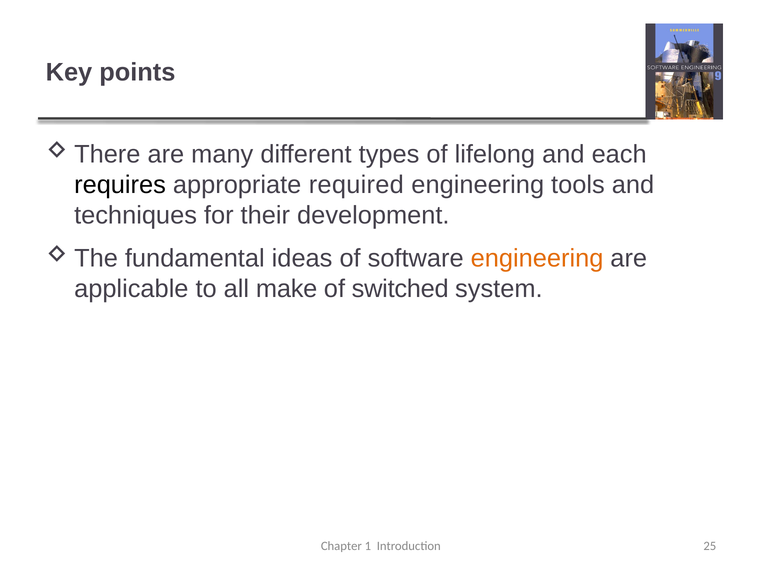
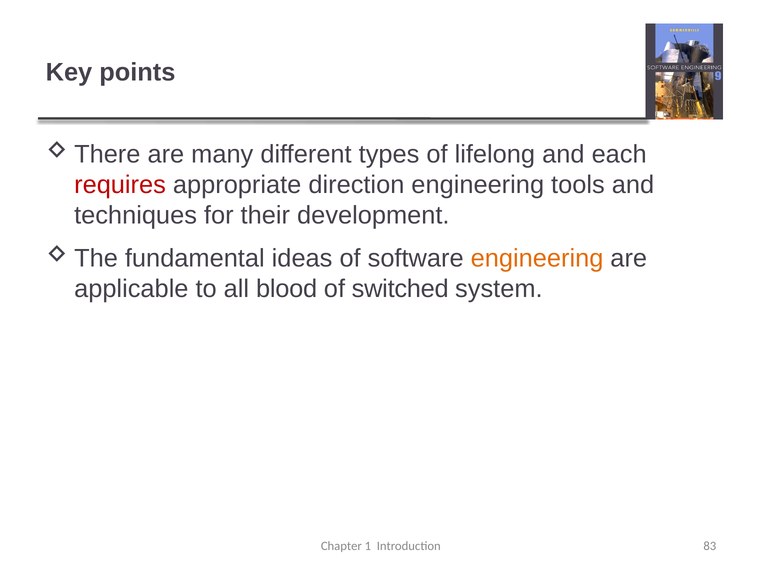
requires colour: black -> red (120, 185)
required: required -> direction (356, 185)
make: make -> blood (287, 289)
25: 25 -> 83 (710, 546)
